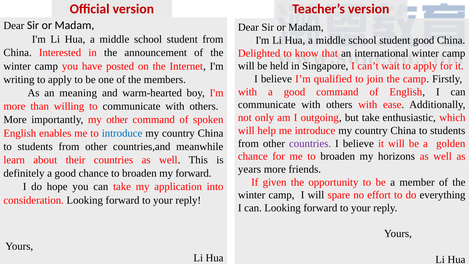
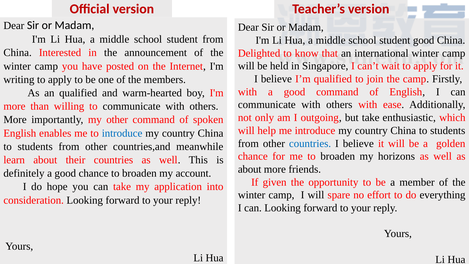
an meaning: meaning -> qualified (78, 93)
countries colour: purple -> blue (310, 143)
years: years -> about (250, 169)
my forward: forward -> account (193, 173)
